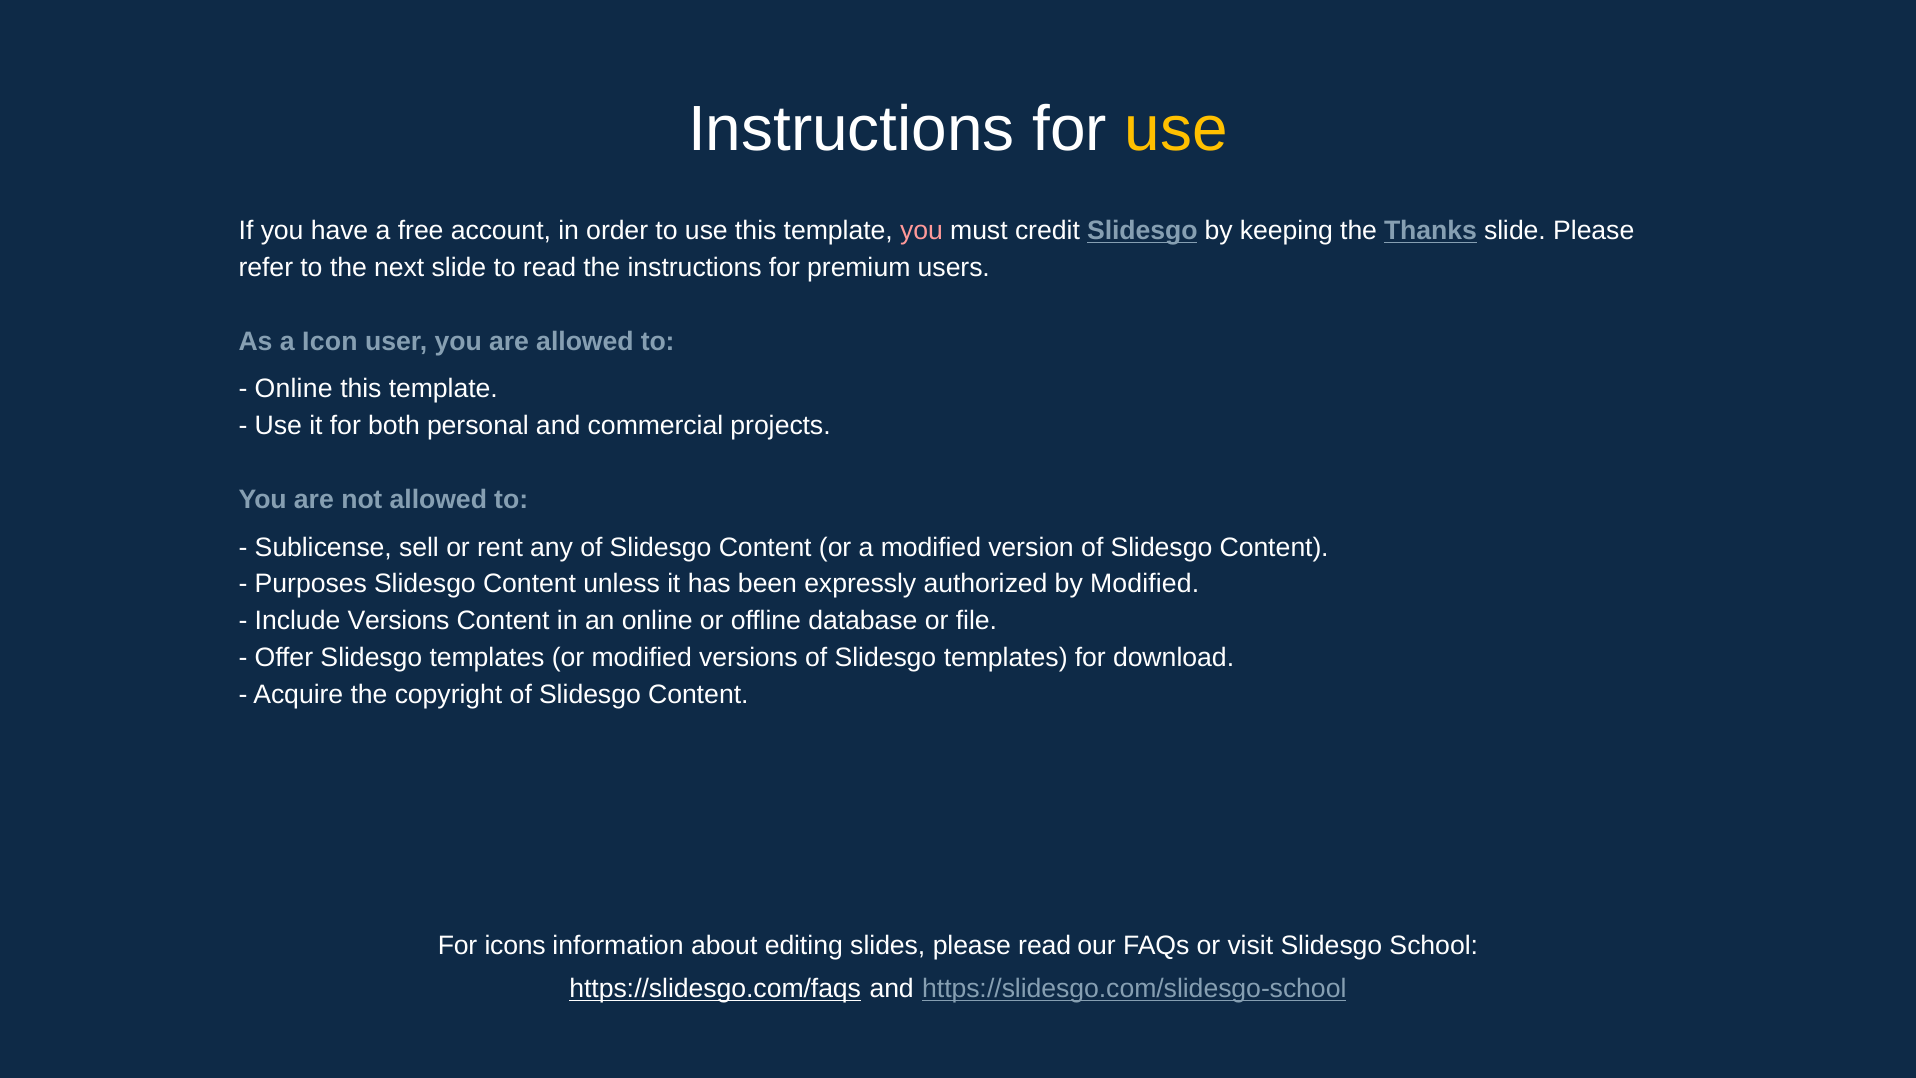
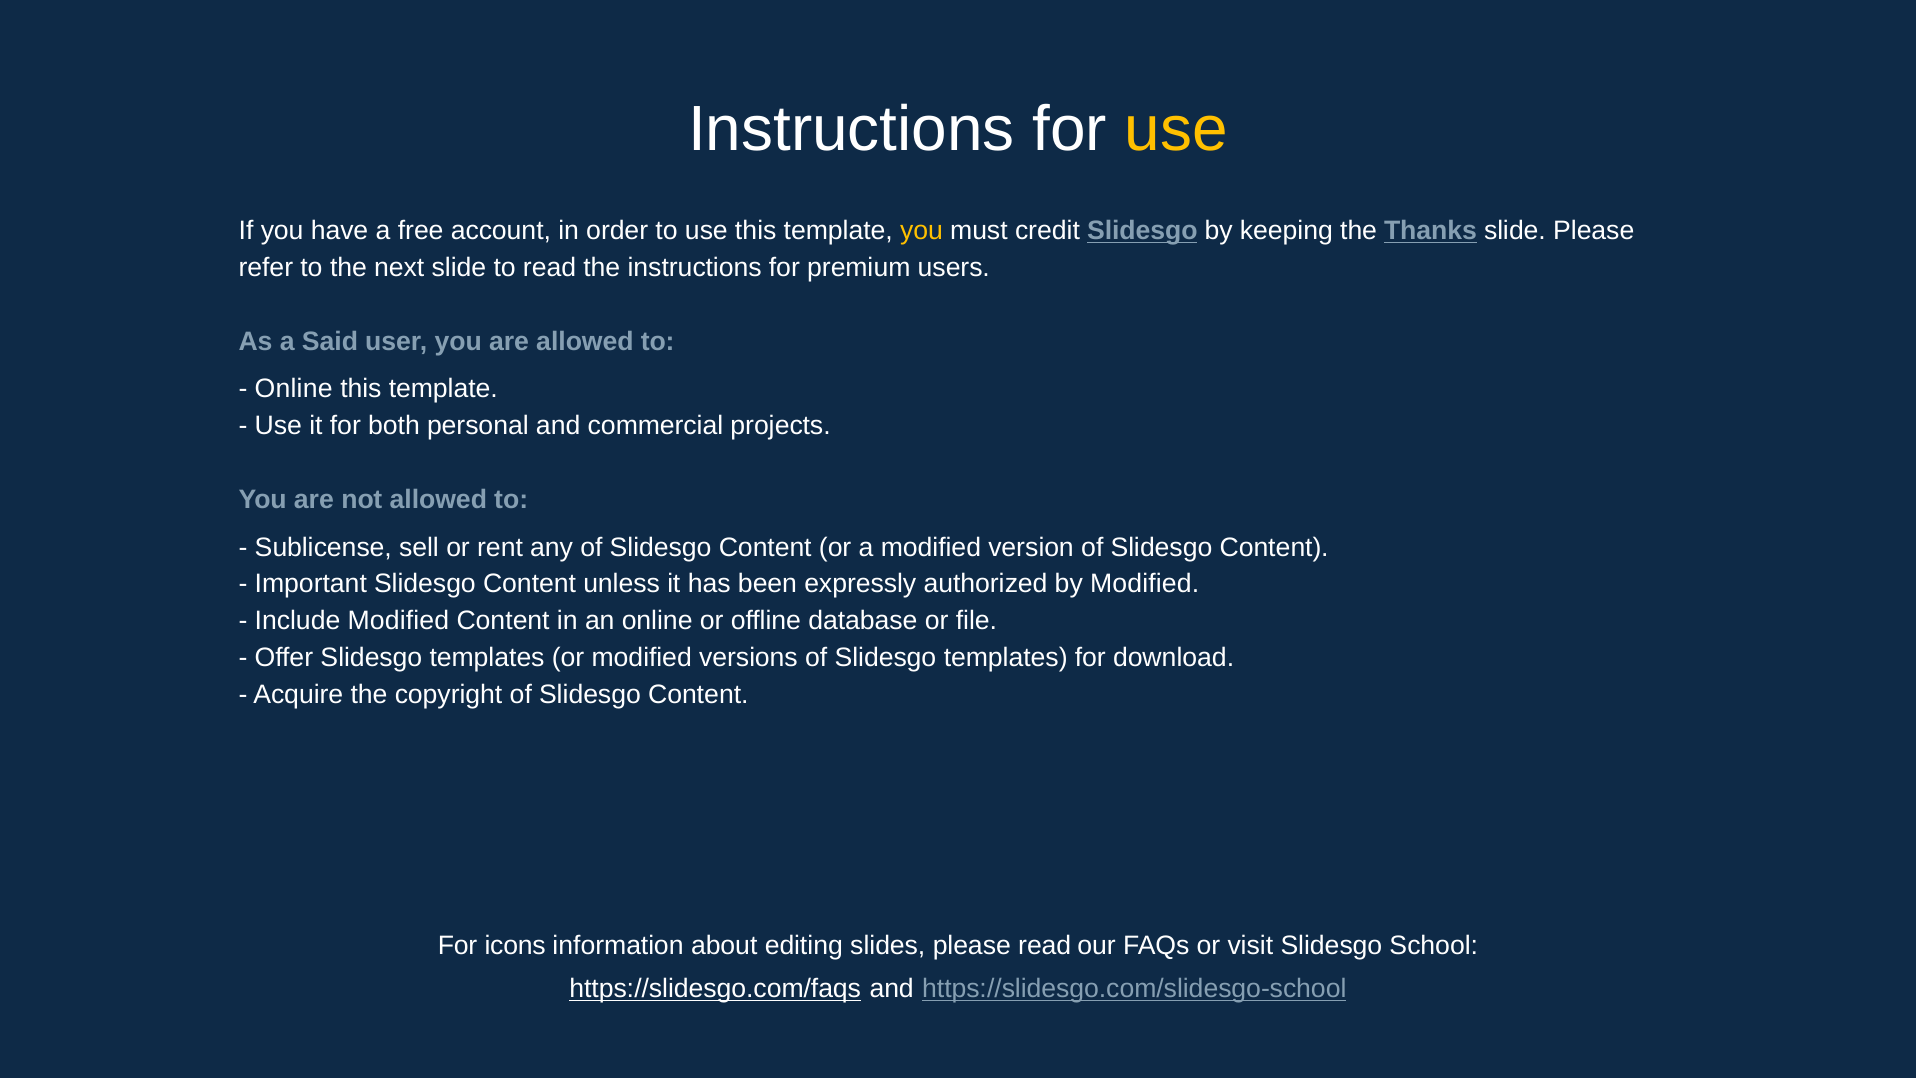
you colour: pink -> yellow (922, 231)
Icon: Icon -> Said (330, 342)
Purposes: Purposes -> Important (311, 584)
Include Versions: Versions -> Modified (398, 621)
